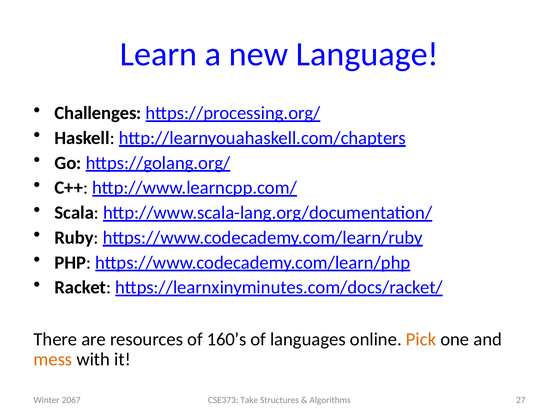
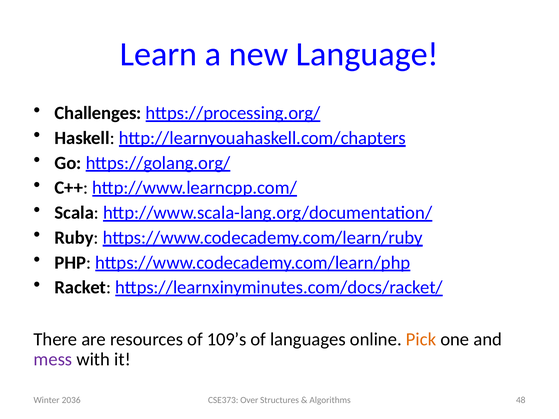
160’s: 160’s -> 109’s (227, 339)
mess colour: orange -> purple (53, 360)
Take: Take -> Over (249, 400)
27: 27 -> 48 (521, 400)
2067: 2067 -> 2036 (71, 400)
